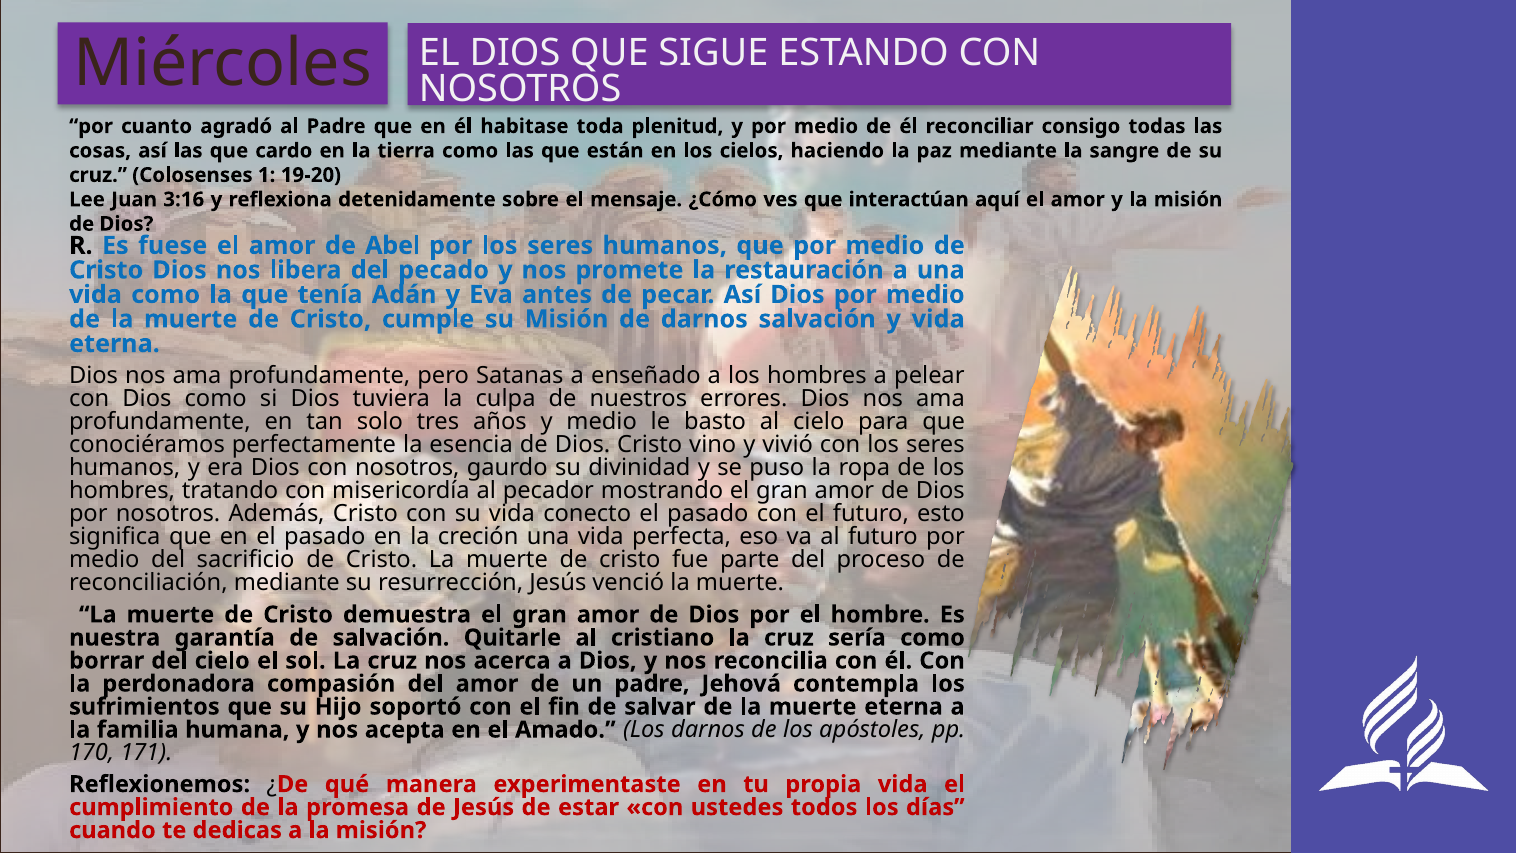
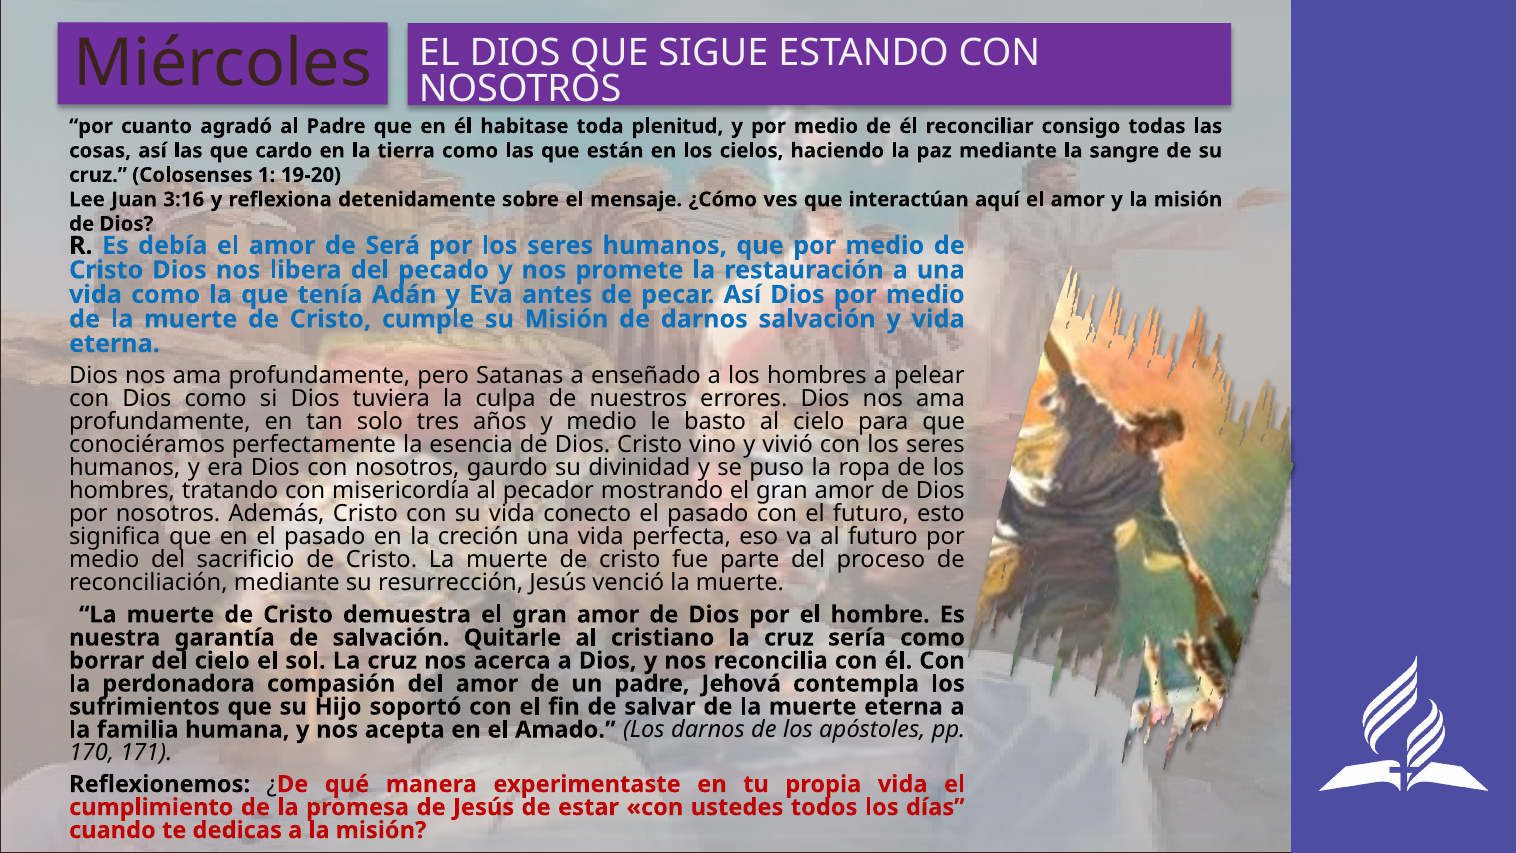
fuese: fuese -> debía (173, 245)
Abel: Abel -> Será (393, 245)
